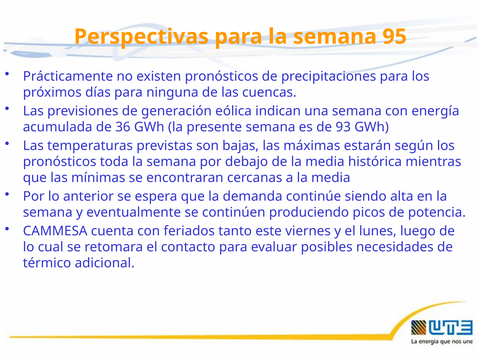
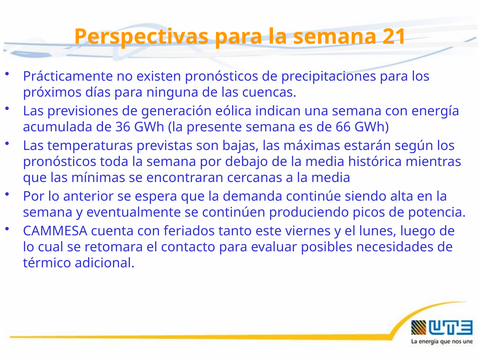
95: 95 -> 21 (395, 37)
93: 93 -> 66 (343, 127)
